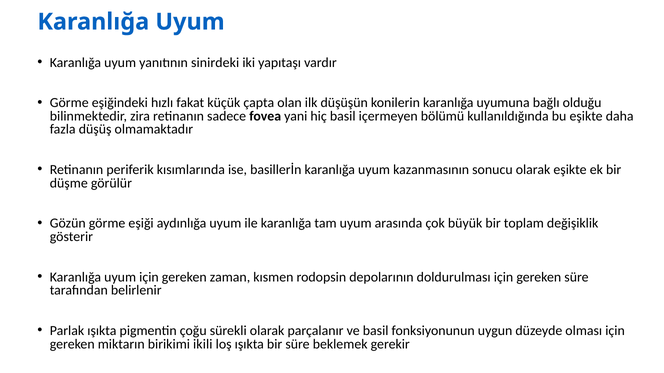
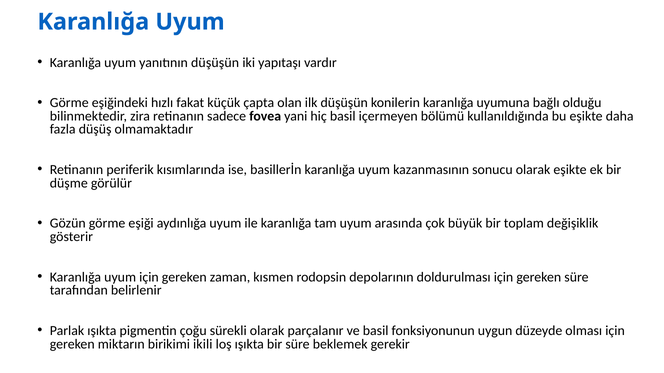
yanıtının sinirdeki: sinirdeki -> düşüşün (215, 63)
